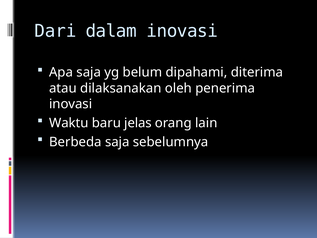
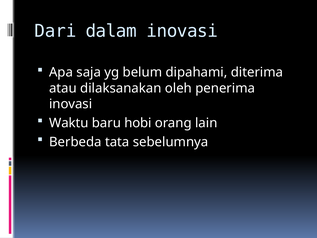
jelas: jelas -> hobi (138, 123)
Berbeda saja: saja -> tata (117, 142)
